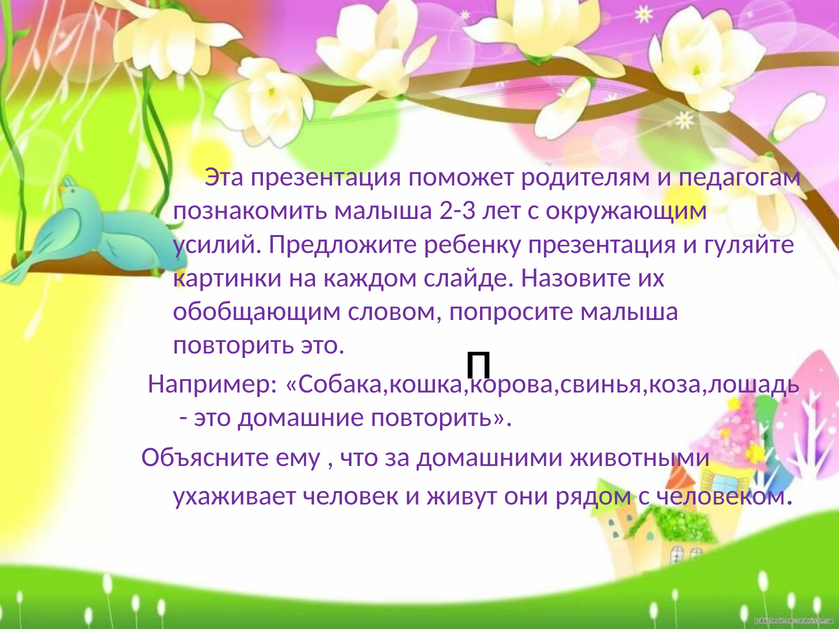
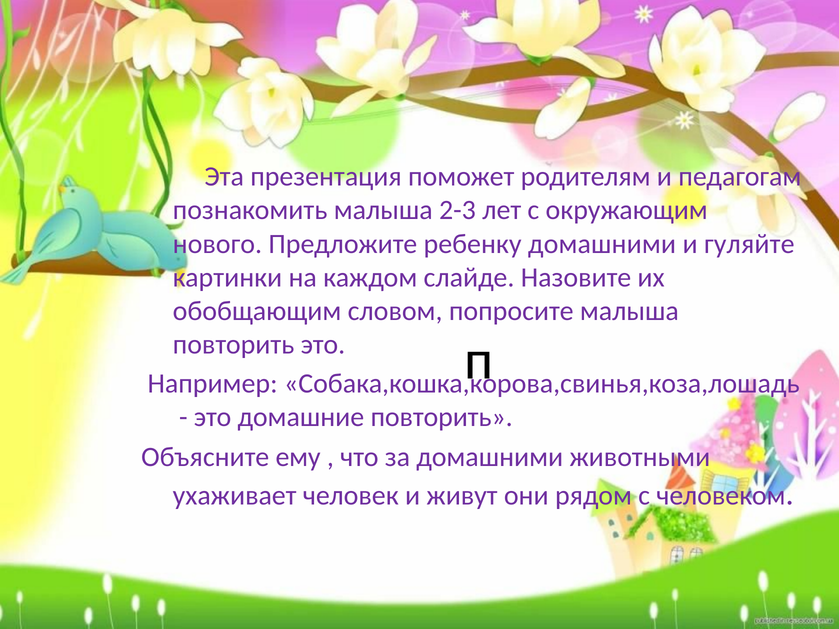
усилий: усилий -> нового (217, 244)
ребенку презентация: презентация -> домашними (602, 244)
